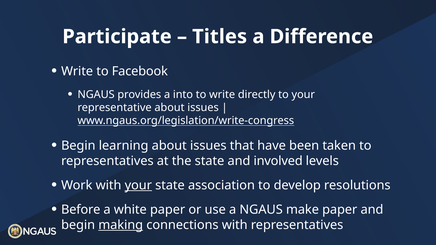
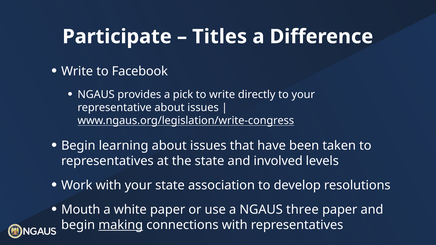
into: into -> pick (183, 95)
your underline: present -> none (138, 185)
Before: Before -> Mouth (81, 210)
make: make -> three (302, 210)
